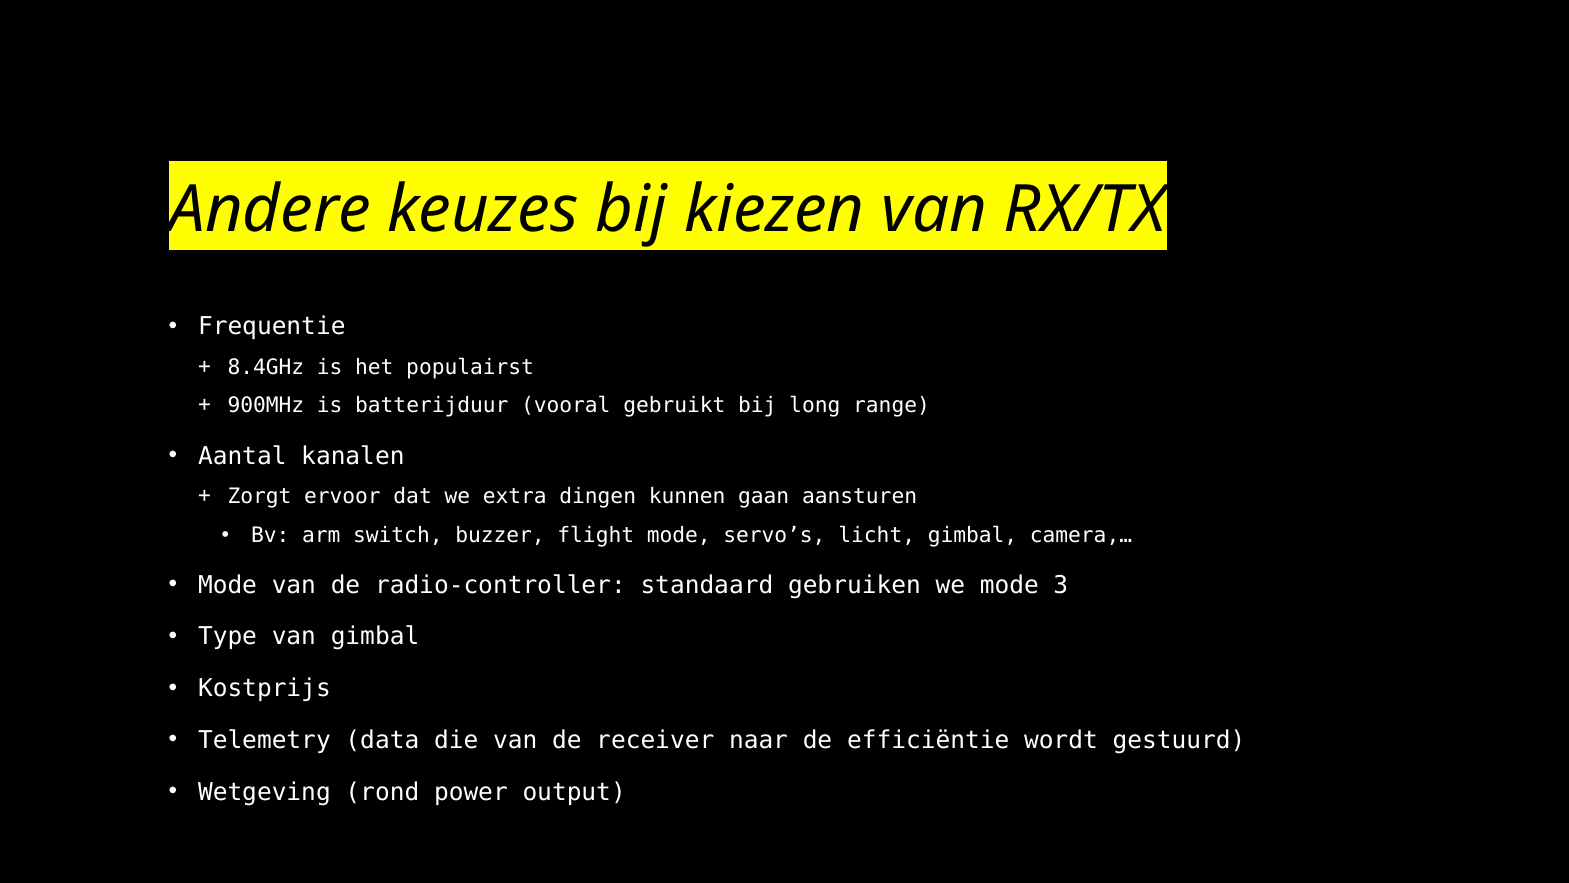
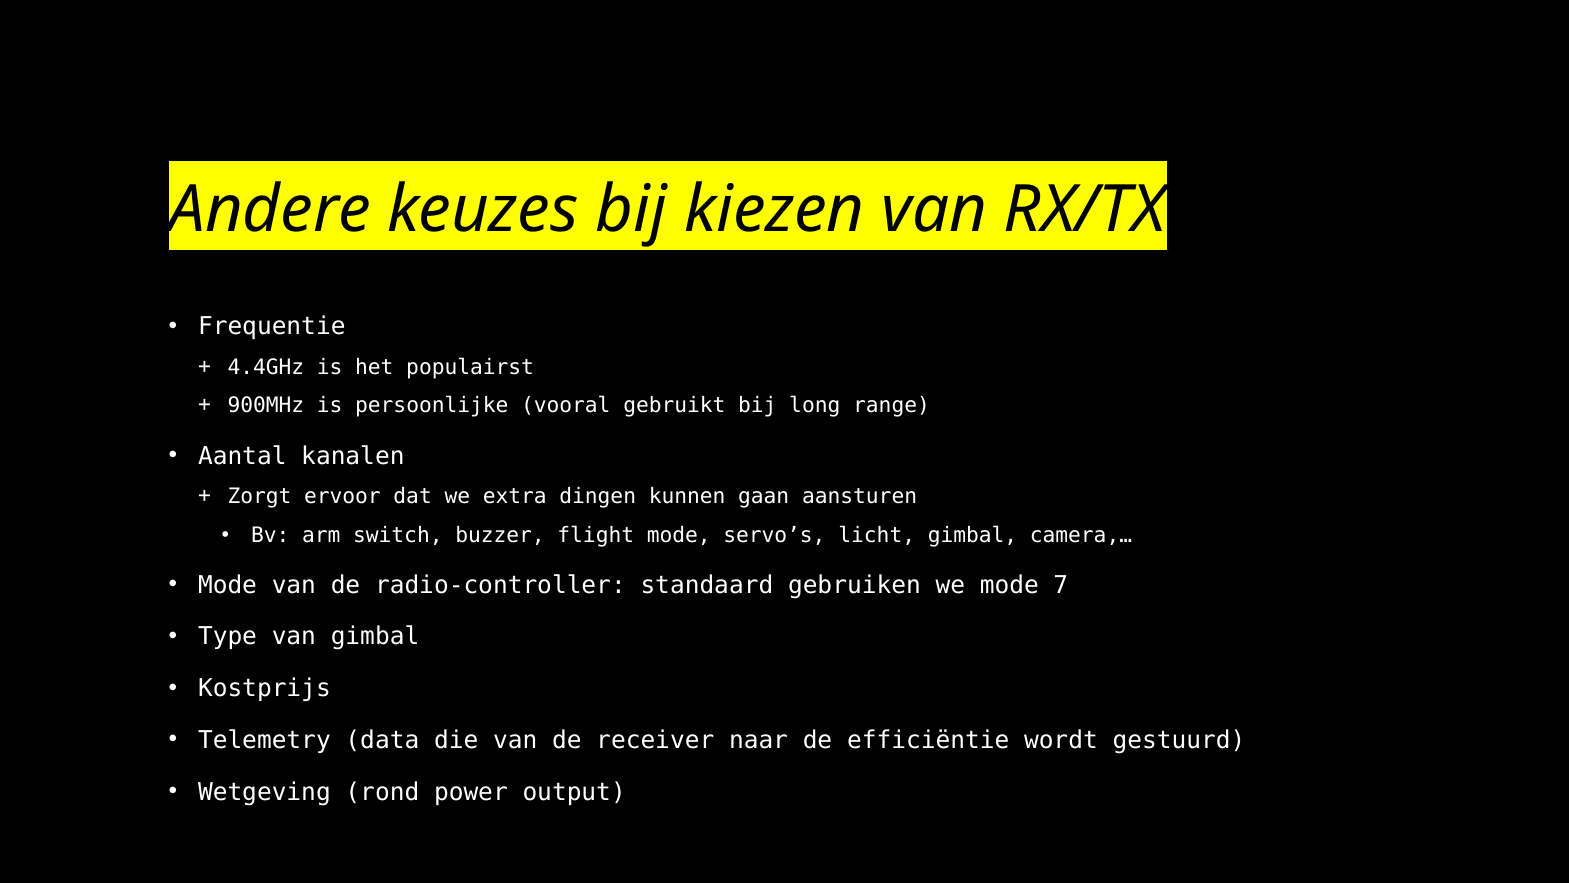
8.4GHz: 8.4GHz -> 4.4GHz (266, 367)
batterijduur: batterijduur -> persoonlijke (432, 406)
3: 3 -> 7 (1061, 585)
